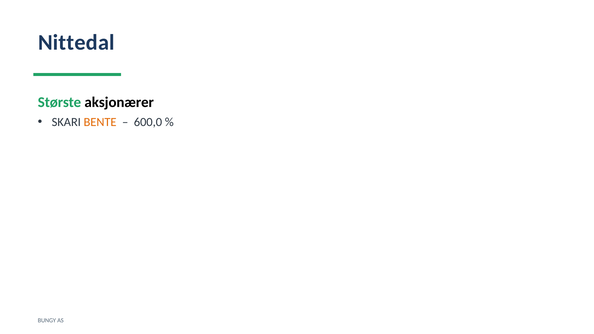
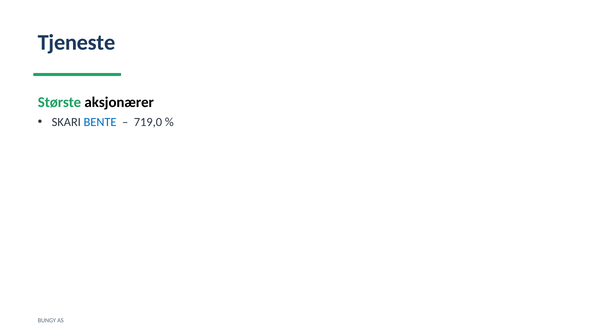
Nittedal: Nittedal -> Tjeneste (77, 42)
BENTE colour: orange -> blue (100, 122)
600,0: 600,0 -> 719,0 (148, 122)
